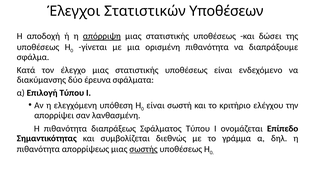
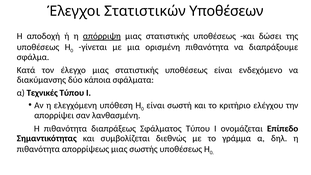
έρευνα: έρευνα -> κάποια (98, 80)
Επιλογή: Επιλογή -> Τεχνικές (42, 93)
σωστής underline: present -> none (143, 149)
